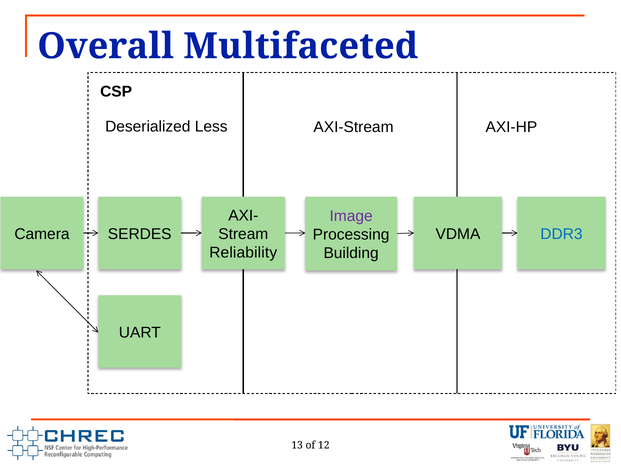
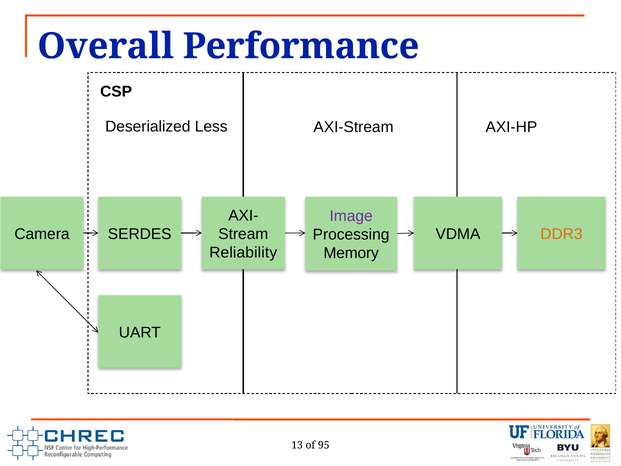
Multifaceted: Multifaceted -> Performance (301, 46)
DDR3 colour: blue -> orange (561, 234)
Building: Building -> Memory (351, 253)
12: 12 -> 95 (324, 445)
